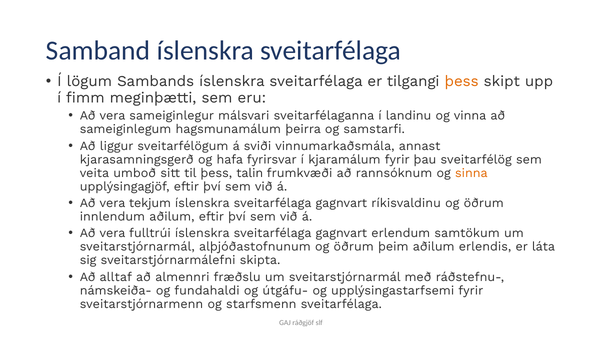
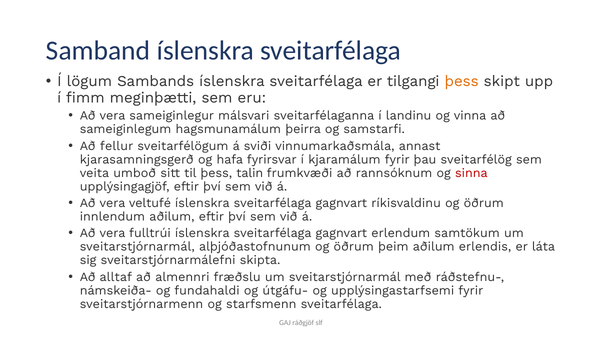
liggur: liggur -> fellur (117, 146)
sinna colour: orange -> red (471, 173)
tekjum: tekjum -> veltufé (150, 203)
